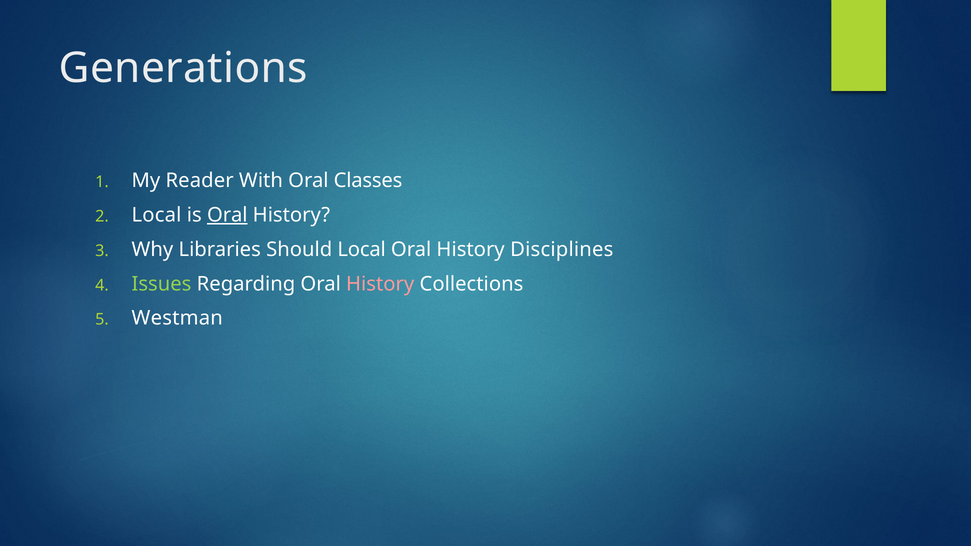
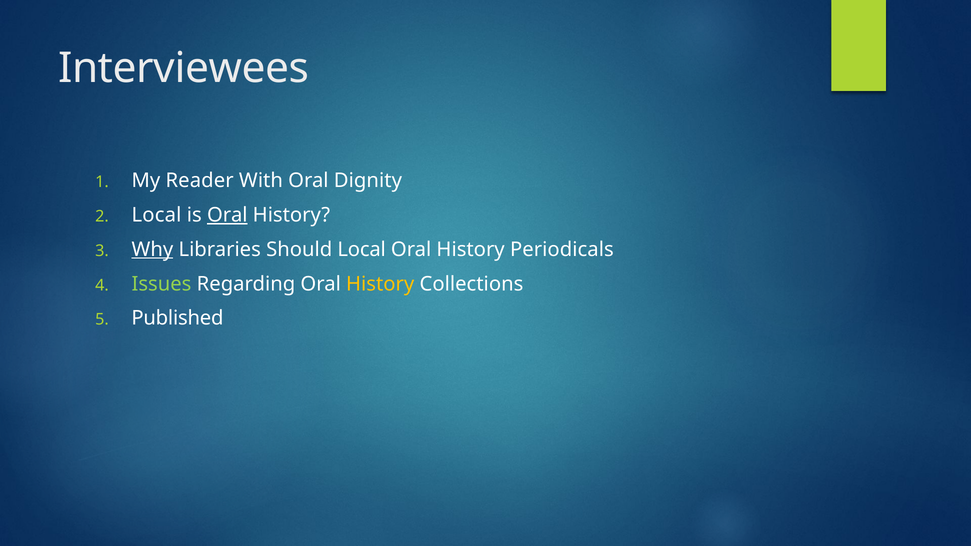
Generations: Generations -> Interviewees (184, 68)
Classes: Classes -> Dignity (368, 181)
Why underline: none -> present (152, 250)
Disciplines: Disciplines -> Periodicals (562, 250)
History colour: pink -> yellow (380, 284)
Westman: Westman -> Published (177, 318)
